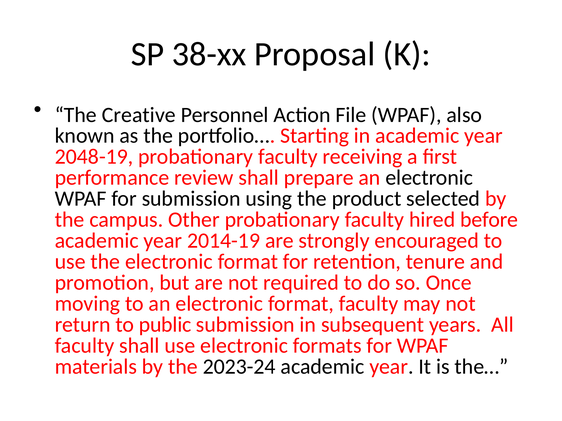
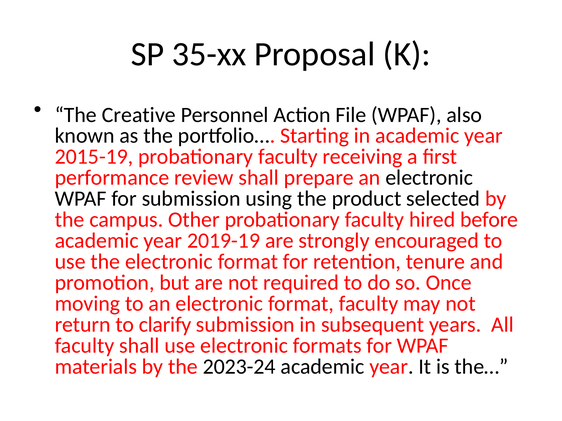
38-xx: 38-xx -> 35-xx (209, 54)
2048-19: 2048-19 -> 2015-19 (94, 157)
2014-19: 2014-19 -> 2019-19 (224, 241)
public: public -> clarify (165, 325)
